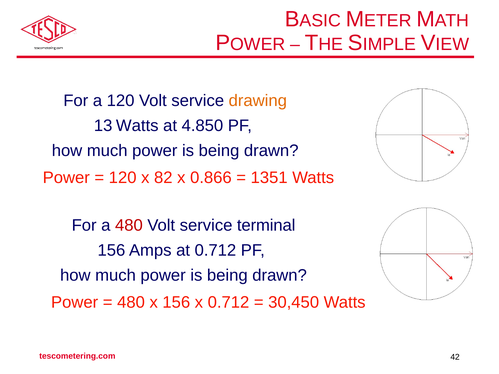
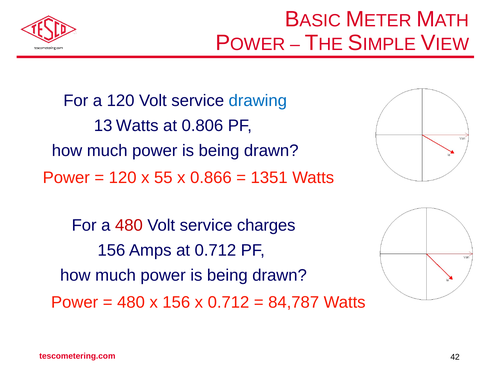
drawing colour: orange -> blue (258, 101)
4.850: 4.850 -> 0.806 (202, 126)
82: 82 -> 55 (163, 178)
terminal: terminal -> charges (266, 226)
30,450: 30,450 -> 84,787 (294, 303)
